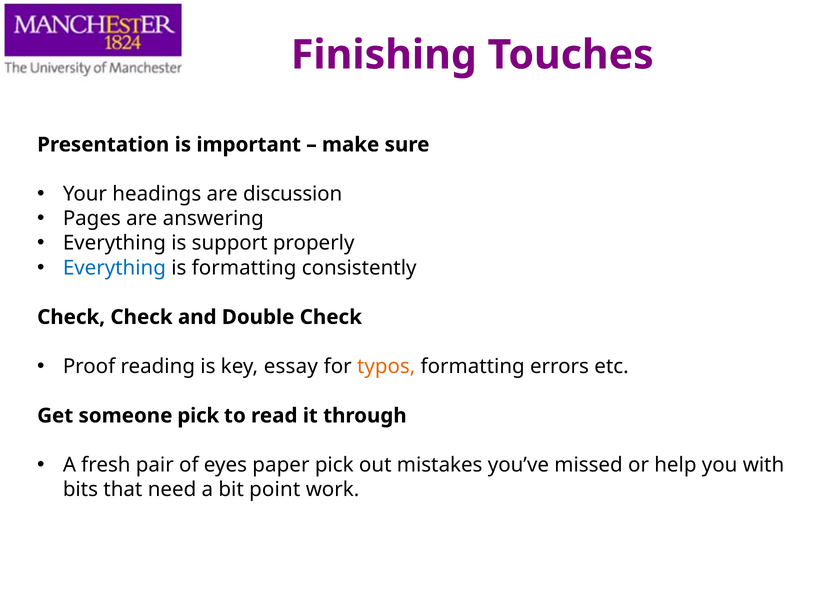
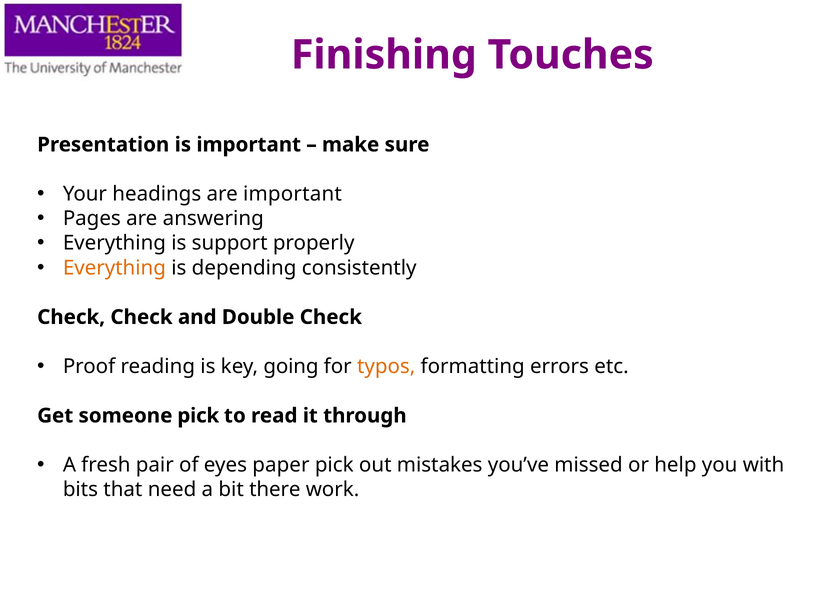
are discussion: discussion -> important (292, 194)
Everything colour: blue -> orange (114, 268)
is formatting: formatting -> depending (244, 268)
essay: essay -> going (291, 367)
point: point -> there (275, 490)
